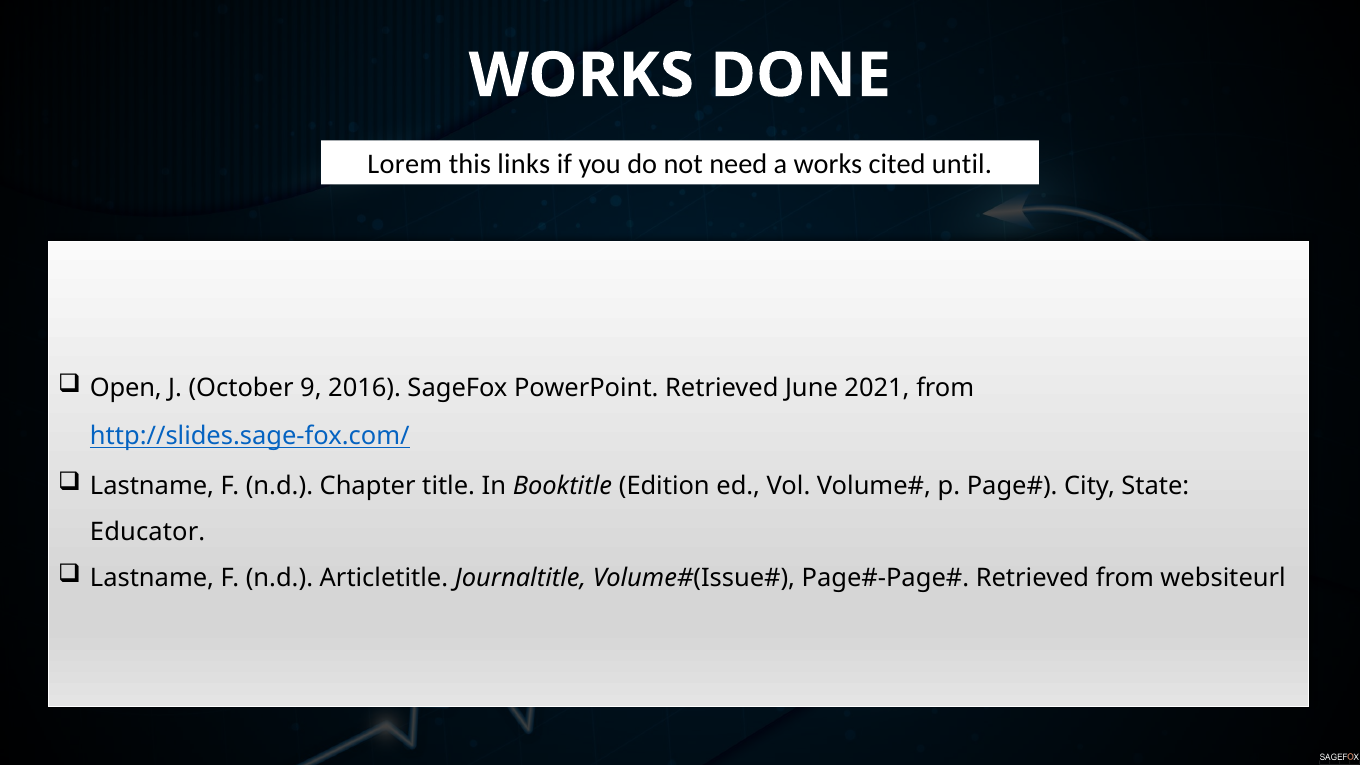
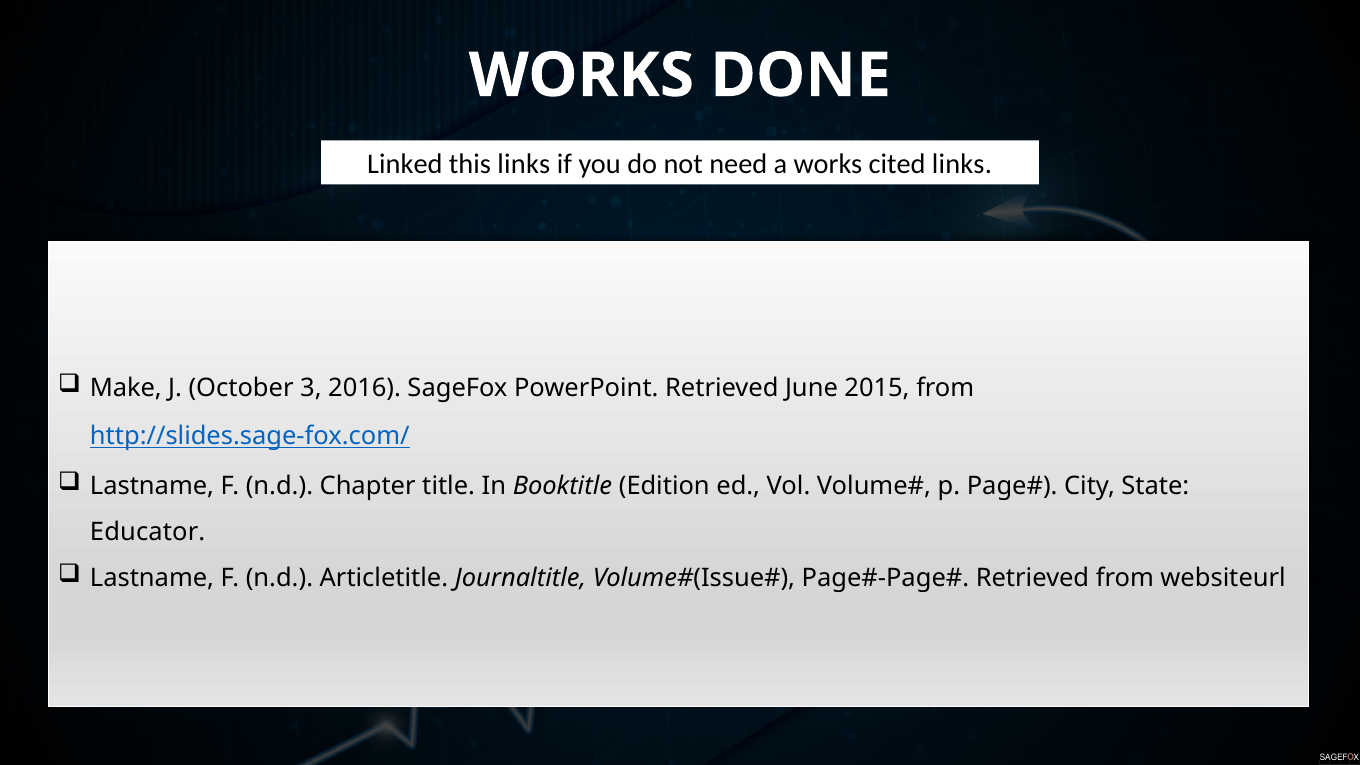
Lorem: Lorem -> Linked (405, 164)
cited until: until -> links (962, 164)
Open: Open -> Make (126, 388)
9: 9 -> 3 (311, 388)
2021: 2021 -> 2015 (877, 388)
